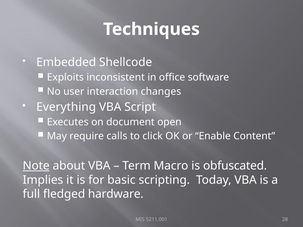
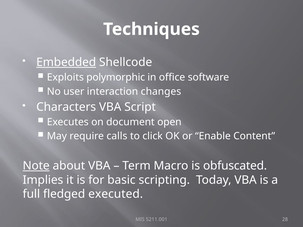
Embedded underline: none -> present (66, 62)
inconsistent: inconsistent -> polymorphic (116, 77)
Everything: Everything -> Characters (66, 107)
hardware: hardware -> executed (116, 194)
